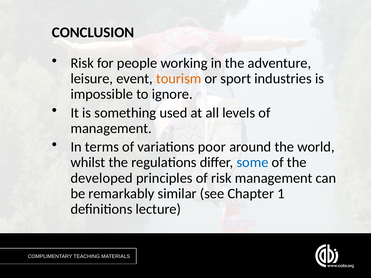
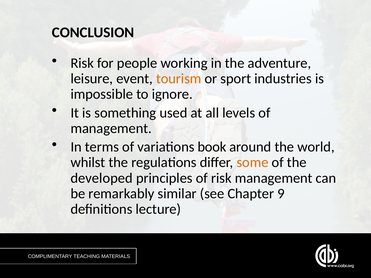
poor: poor -> book (212, 147)
some colour: blue -> orange (253, 163)
1: 1 -> 9 (281, 194)
